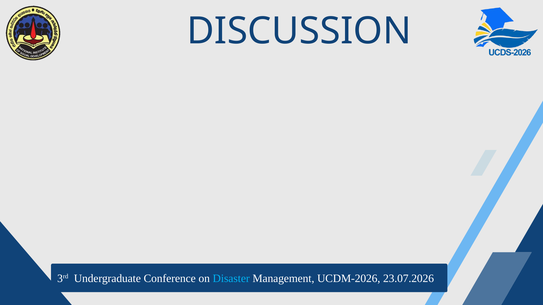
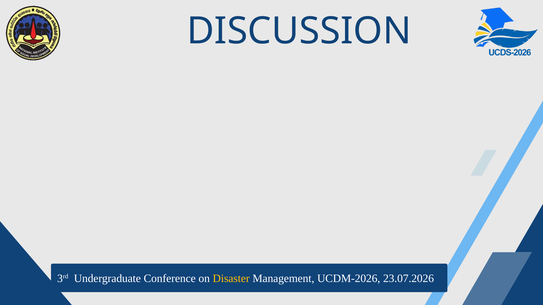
Disaster colour: light blue -> yellow (231, 279)
